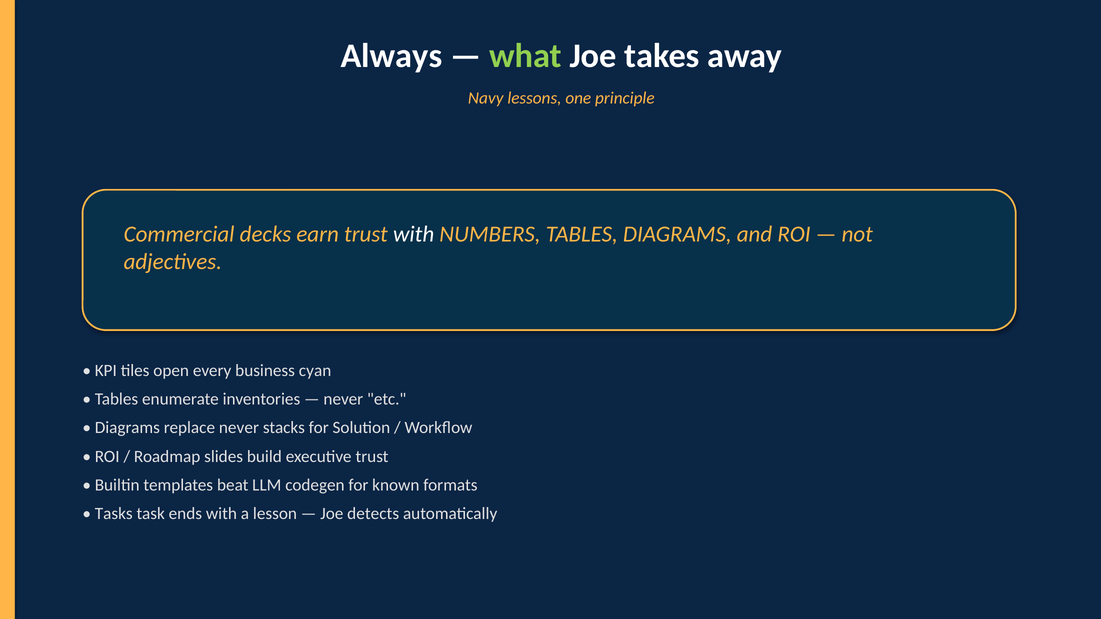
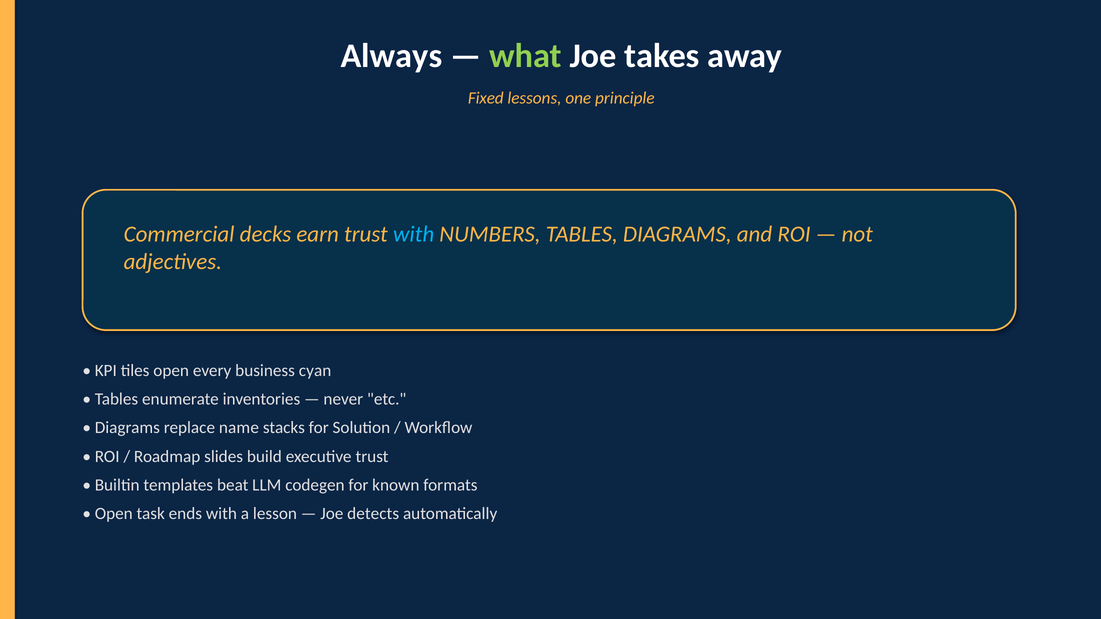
Navy: Navy -> Fixed (486, 98)
with colour: white -> light blue (414, 234)
replace never: never -> name (239, 428)
Tasks: Tasks -> Open (114, 514)
